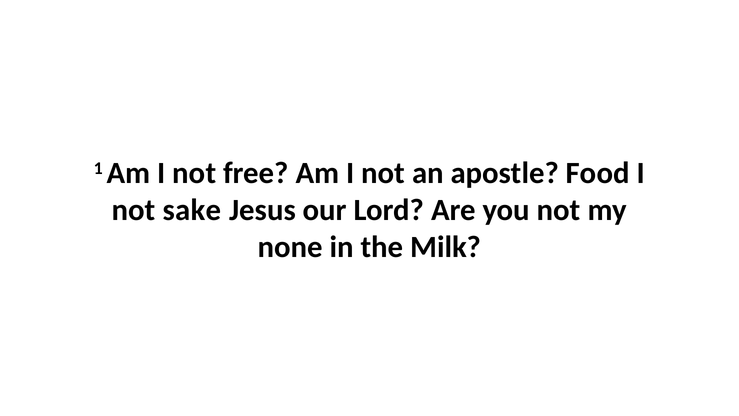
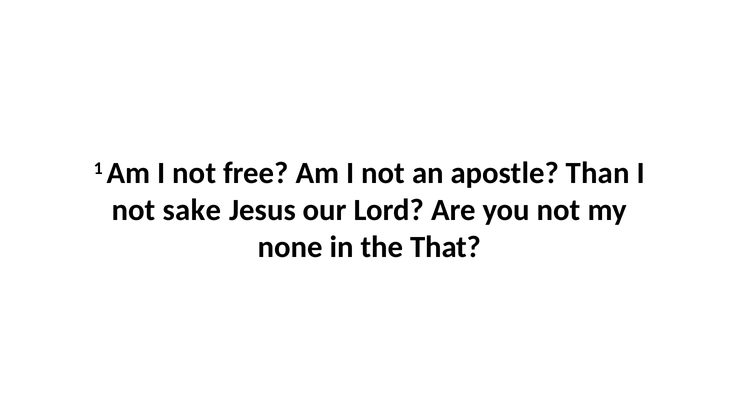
Food: Food -> Than (598, 173)
Milk: Milk -> That (446, 247)
